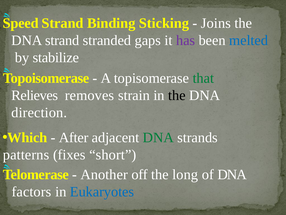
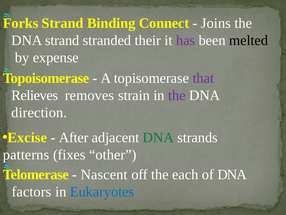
Speed: Speed -> Forks (21, 23)
Sticking: Sticking -> Connect (164, 23)
gaps: gaps -> their (148, 40)
melted colour: blue -> black (249, 40)
stabilize: stabilize -> expense (56, 57)
that colour: green -> purple (203, 78)
the colour: black -> purple (177, 95)
Which: Which -> Excise (27, 137)
short: short -> other (113, 154)
Another: Another -> Nascent (104, 174)
long: long -> each (185, 174)
